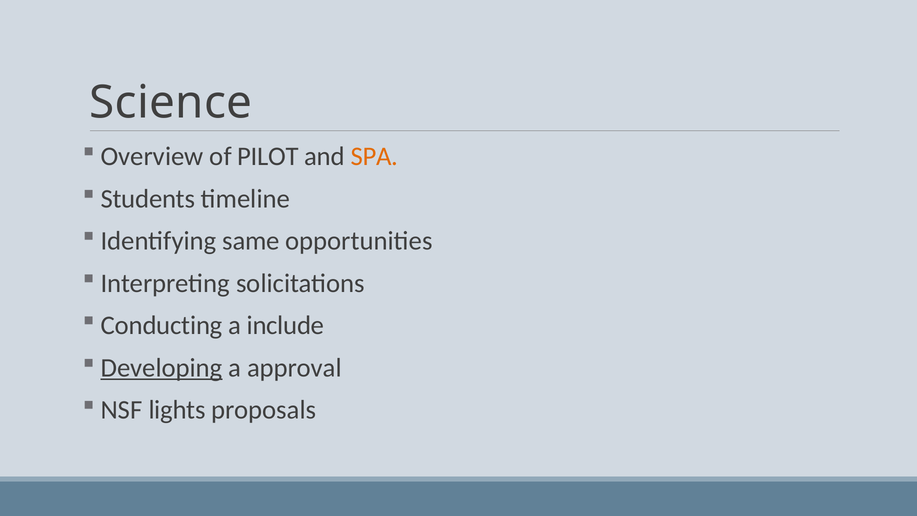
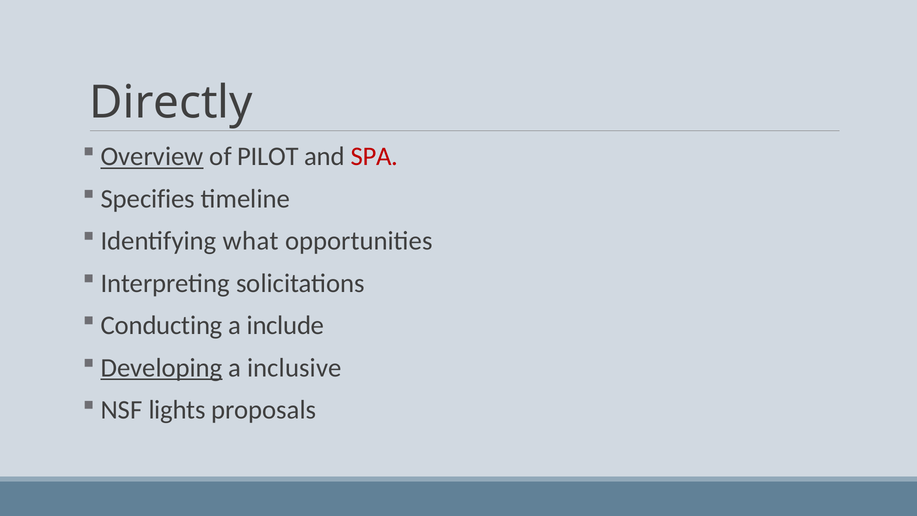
Science: Science -> Directly (171, 103)
Overview underline: none -> present (152, 157)
SPA colour: orange -> red (374, 157)
Students: Students -> Specifies (148, 199)
same: same -> what (251, 241)
approval: approval -> inclusive (294, 368)
